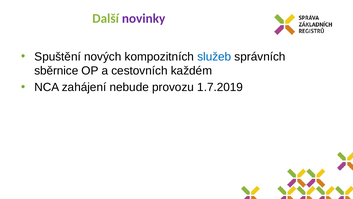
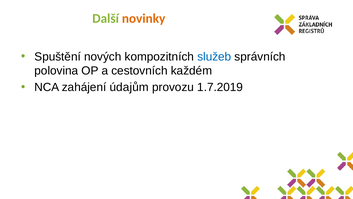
novinky colour: purple -> orange (144, 19)
sběrnice: sběrnice -> polovina (56, 71)
nebude: nebude -> údajům (129, 87)
